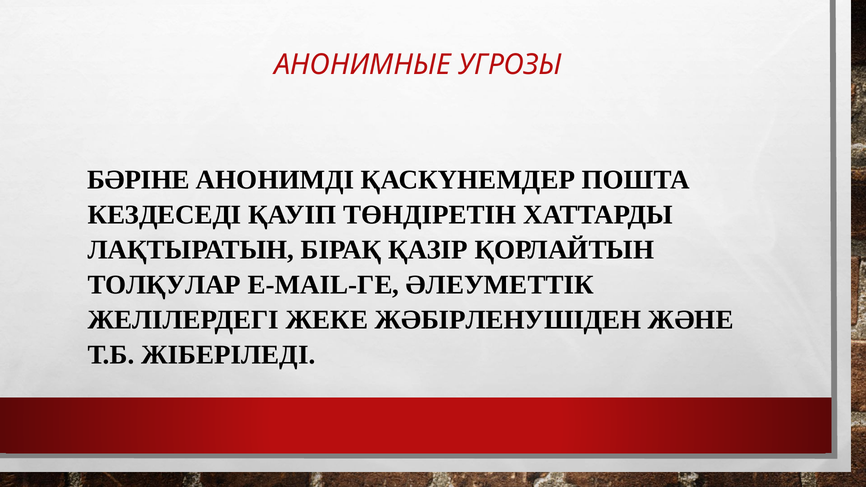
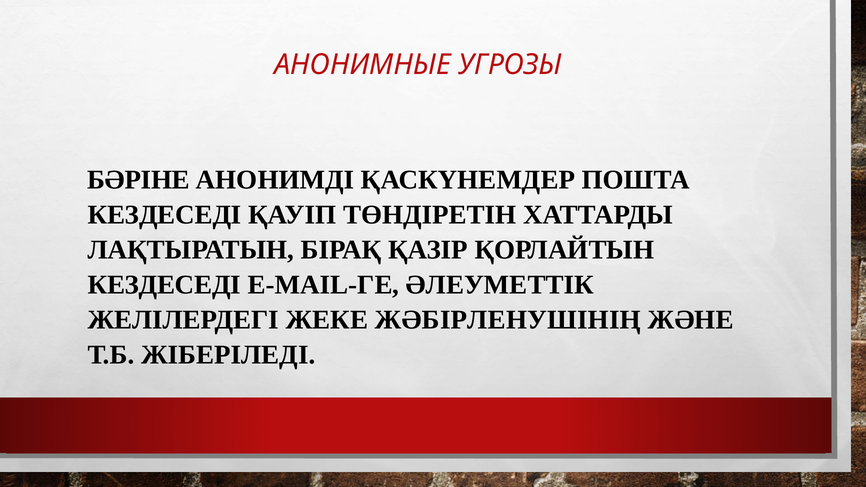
ТОЛҚУЛАР: ТОЛҚУЛАР -> КЕЗДЕСЕДІ (164, 285)
ЖӘБІРЛЕНУШІДЕН: ЖӘБІРЛЕНУШІДЕН -> ЖӘБІРЛЕНУШІНІҢ (508, 320)
